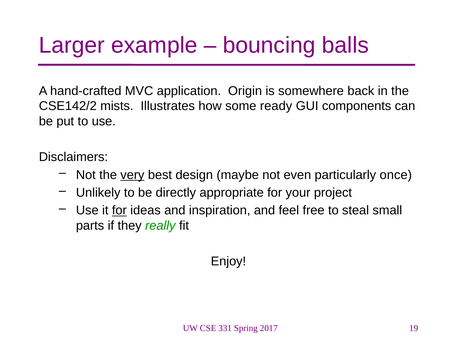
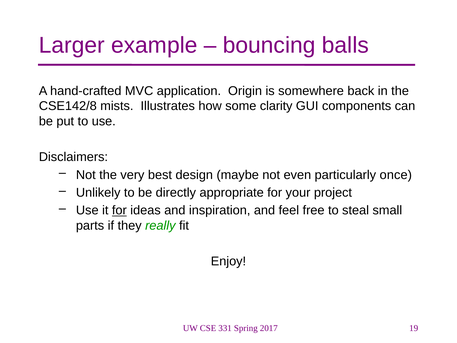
CSE142/2: CSE142/2 -> CSE142/8 (68, 106)
ready: ready -> clarity (276, 106)
very underline: present -> none (132, 175)
